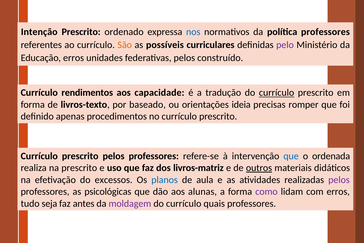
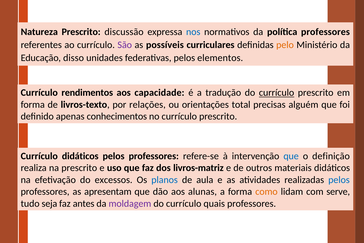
Intenção: Intenção -> Natureza (39, 32)
ordenado: ordenado -> discussão (124, 32)
São colour: orange -> purple (125, 45)
pelo colour: purple -> orange (285, 45)
Educação erros: erros -> disso (74, 58)
construído: construído -> elementos (220, 58)
baseado: baseado -> relações (147, 104)
ideia: ideia -> total (241, 104)
romper: romper -> alguém (303, 104)
procedimentos: procedimentos -> conhecimentos (117, 116)
prescrito: prescrito -> didáticos (80, 156)
ordenada: ordenada -> definição (331, 156)
outros underline: present -> none (259, 168)
pelos colour: purple -> blue (339, 179)
psicológicas: psicológicas -> apresentam (108, 191)
como colour: purple -> orange (266, 191)
com erros: erros -> serve (338, 191)
